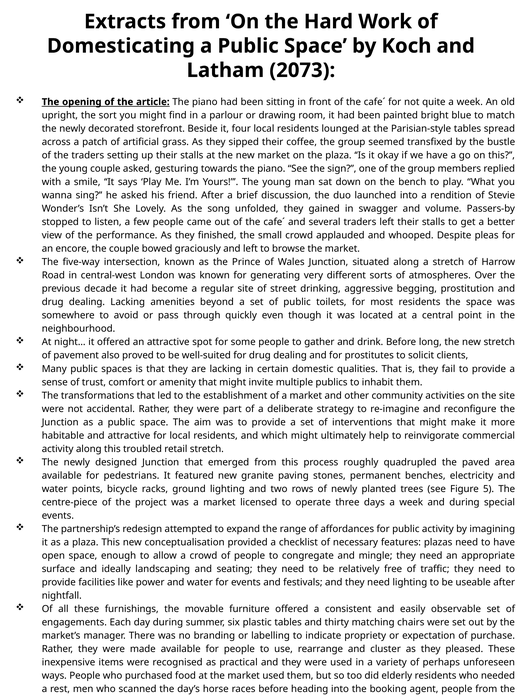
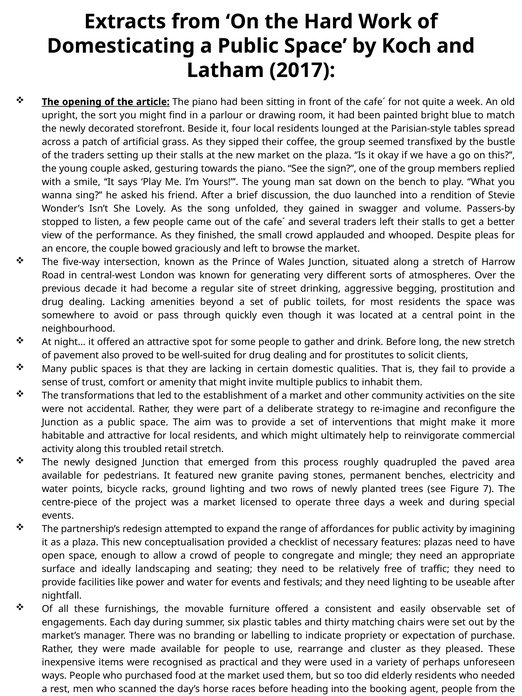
2073: 2073 -> 2017 (302, 70)
5: 5 -> 7 (489, 489)
